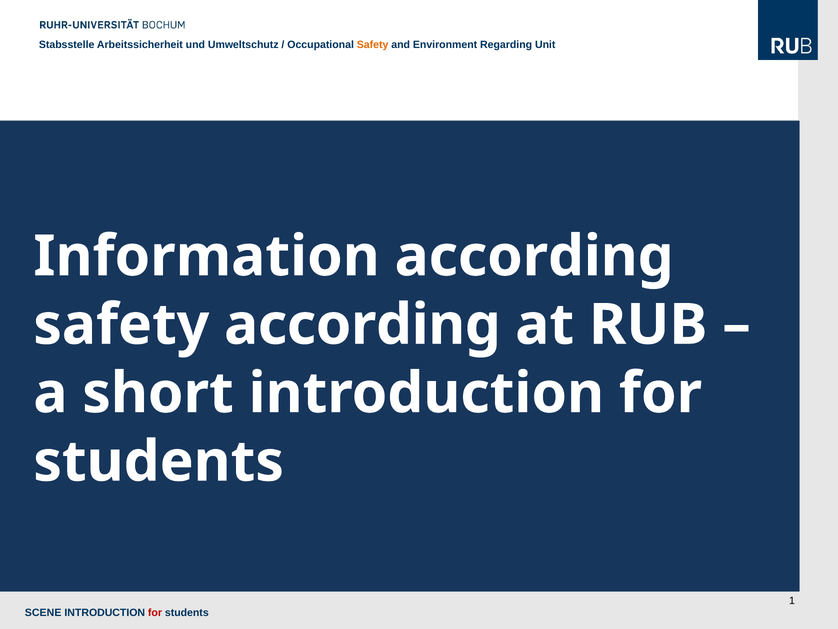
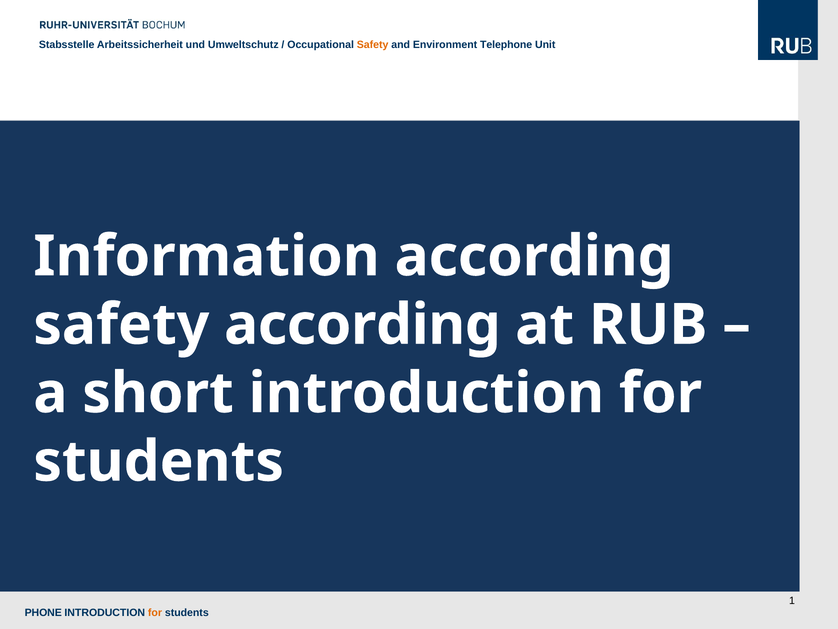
Regarding: Regarding -> Telephone (506, 44)
SCENE: SCENE -> PHONE (43, 612)
for colour: red -> orange (155, 612)
